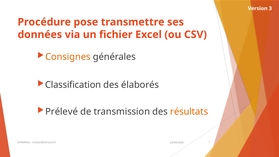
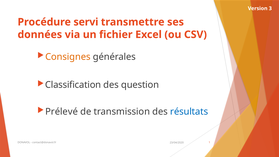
pose: pose -> servi (86, 22)
élaborés: élaborés -> question (140, 85)
résultats colour: orange -> blue (189, 112)
